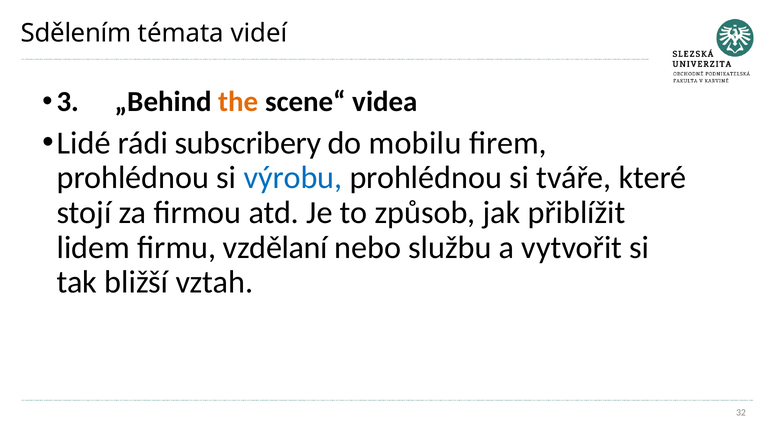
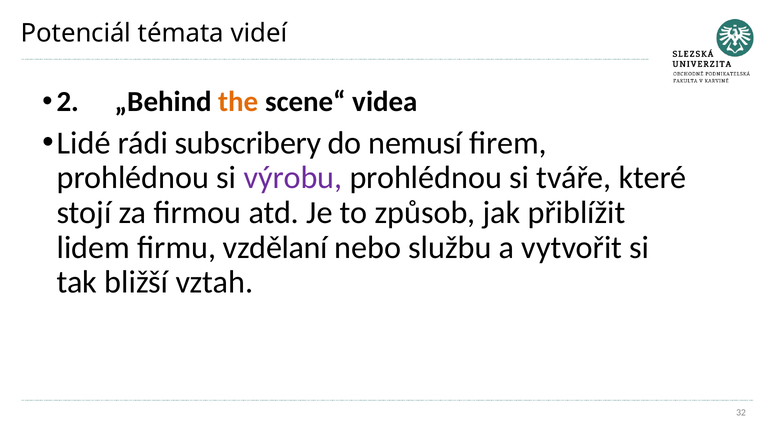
Sdělením: Sdělením -> Potenciál (76, 33)
3: 3 -> 2 (68, 102)
mobilu: mobilu -> nemusí (415, 143)
výrobu colour: blue -> purple (293, 178)
